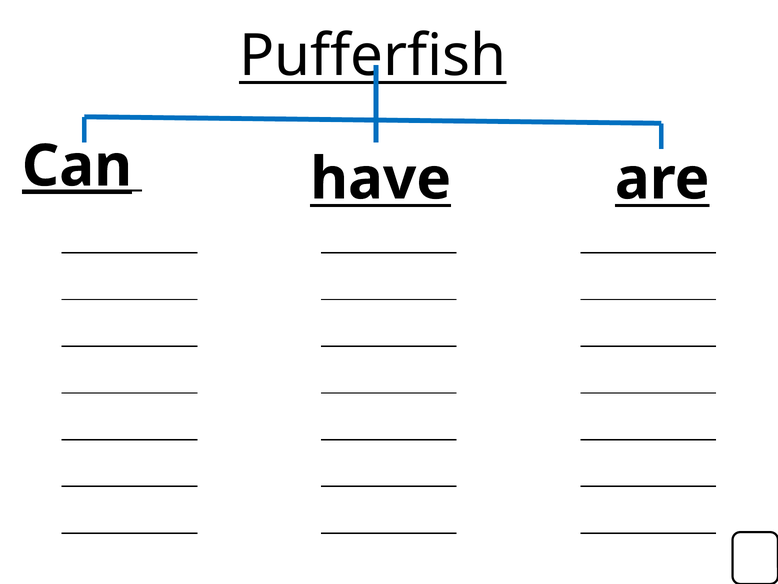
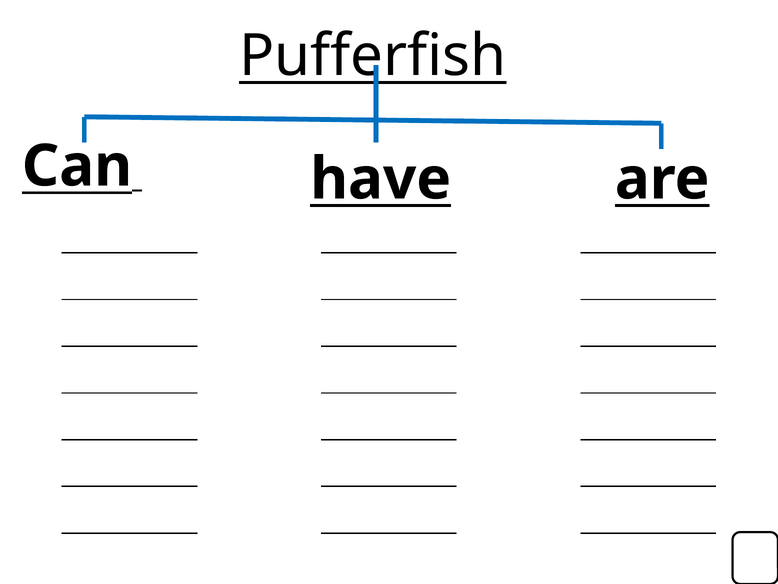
Can underline: present -> none (77, 166)
